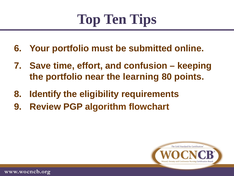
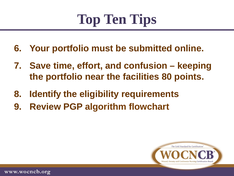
learning: learning -> facilities (141, 76)
